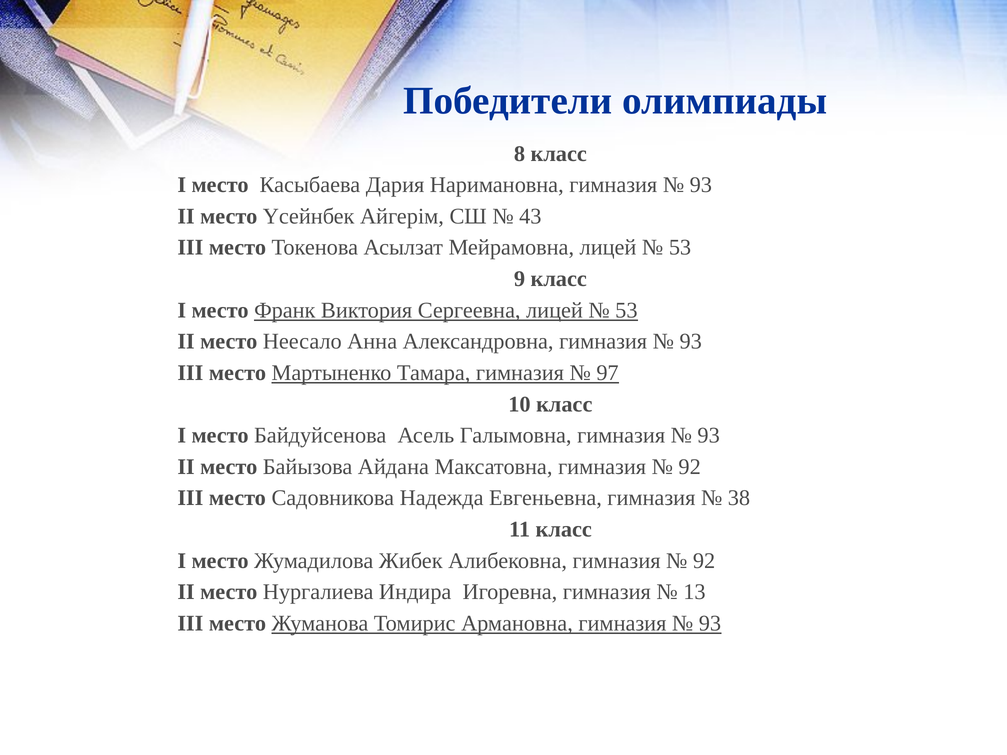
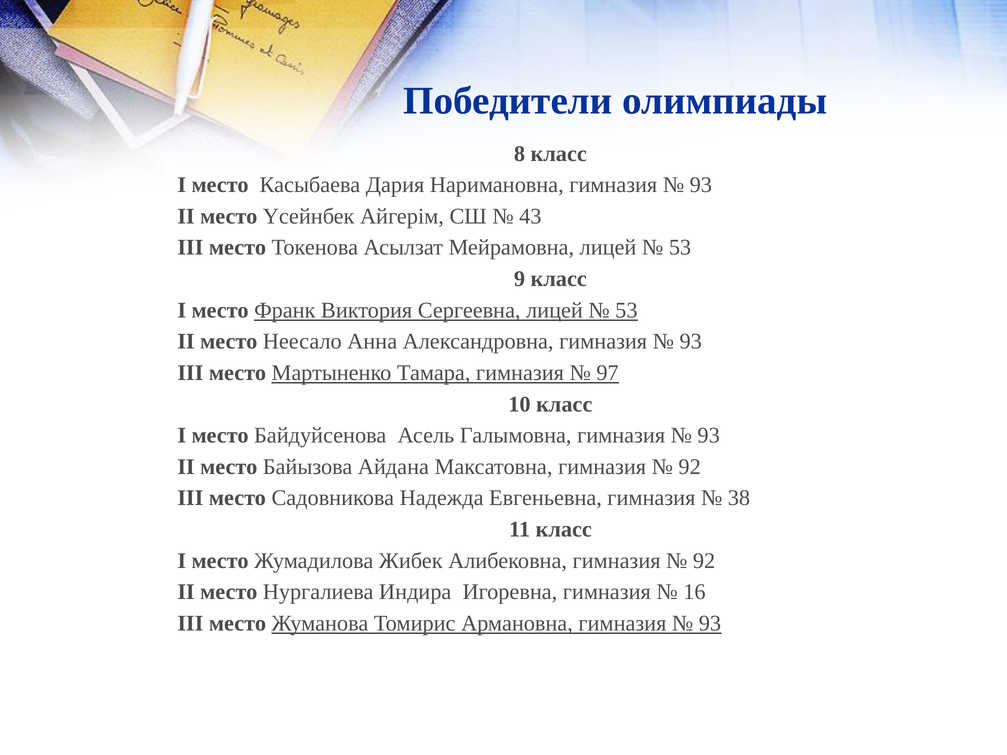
13: 13 -> 16 (694, 592)
